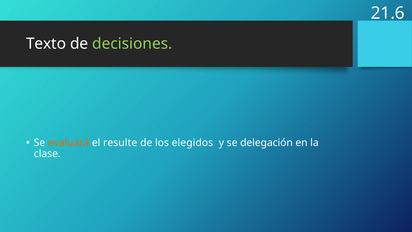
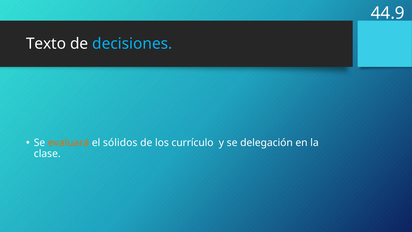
21.6: 21.6 -> 44.9 (388, 13)
decisiones colour: light green -> light blue (132, 44)
resulte: resulte -> sólidos (120, 143)
elegidos: elegidos -> currículo (193, 143)
